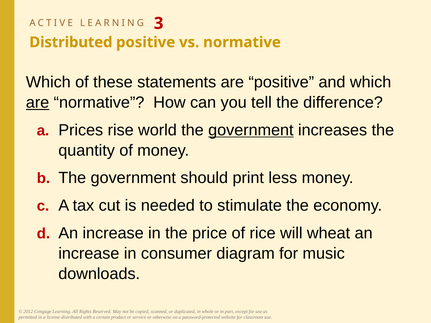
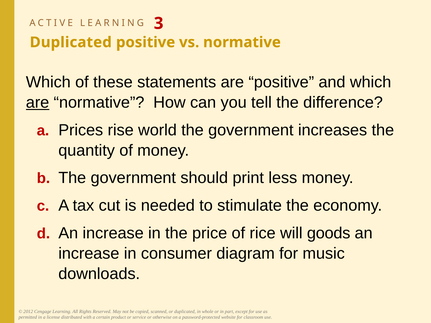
Distributed: Distributed -> Duplicated (71, 42)
government underline: present -> none (251, 130)
wheat: wheat -> goods (329, 233)
